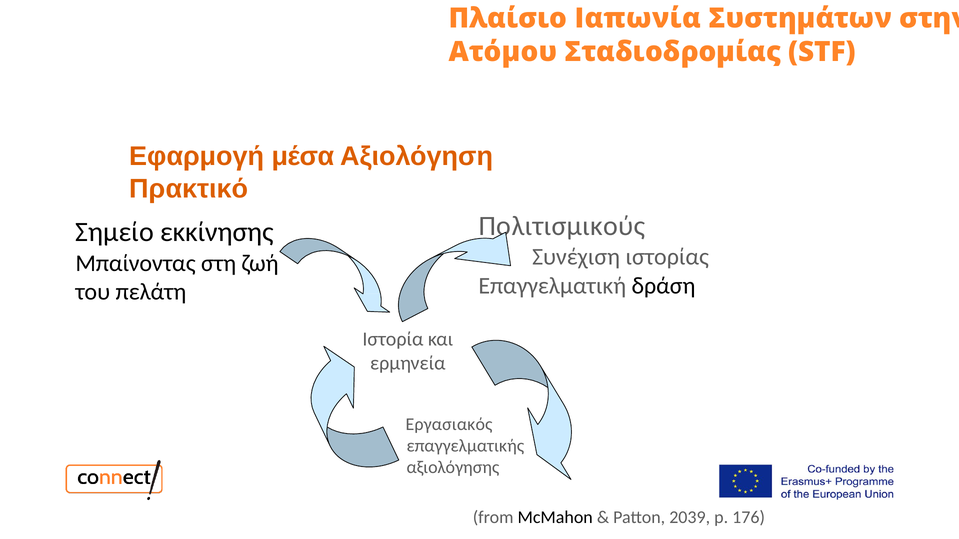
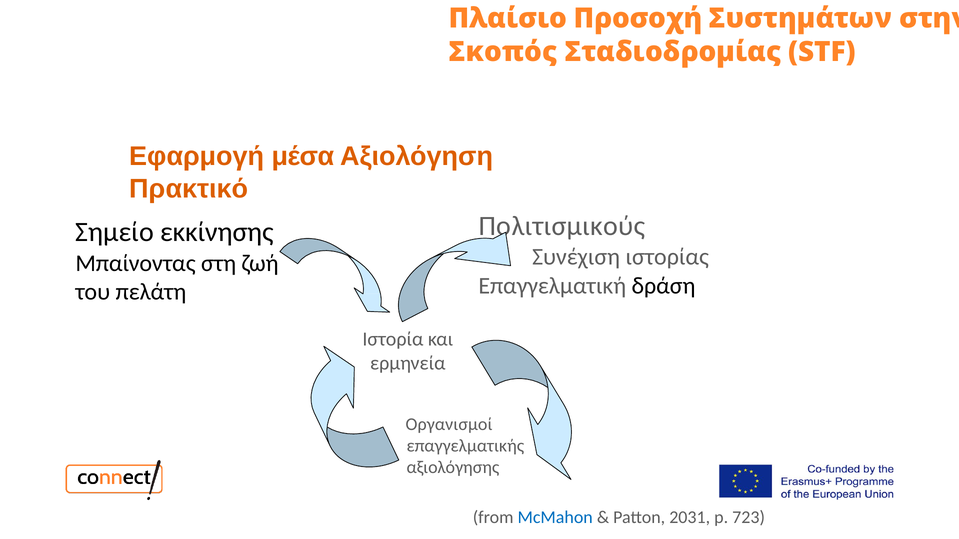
Ιαπωνία: Ιαπωνία -> Προσοχή (638, 19)
Ατόμου: Ατόμου -> Σκοπός (503, 52)
Εργασιακός: Εργασιακός -> Οργανισμοί (449, 425)
McMahon colour: black -> blue (555, 518)
2039: 2039 -> 2031 (690, 518)
176: 176 -> 723 (749, 518)
